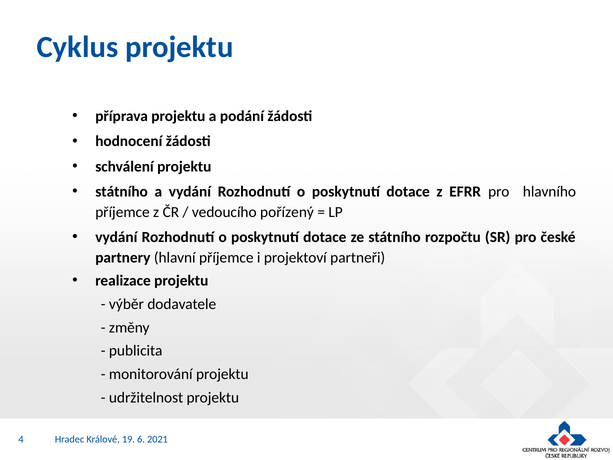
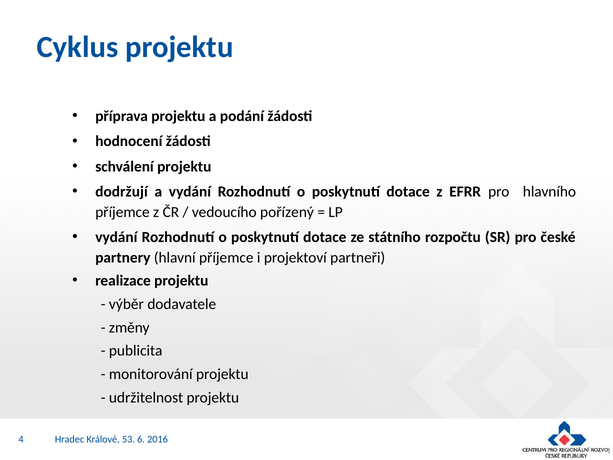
státního: státního -> dodržují (122, 192)
19: 19 -> 53 (128, 439)
2021: 2021 -> 2016 (158, 439)
